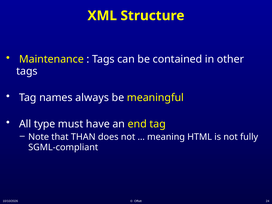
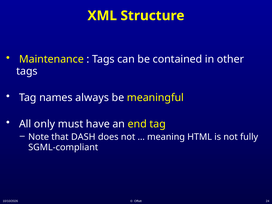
type: type -> only (45, 124)
THAN: THAN -> DASH (83, 137)
